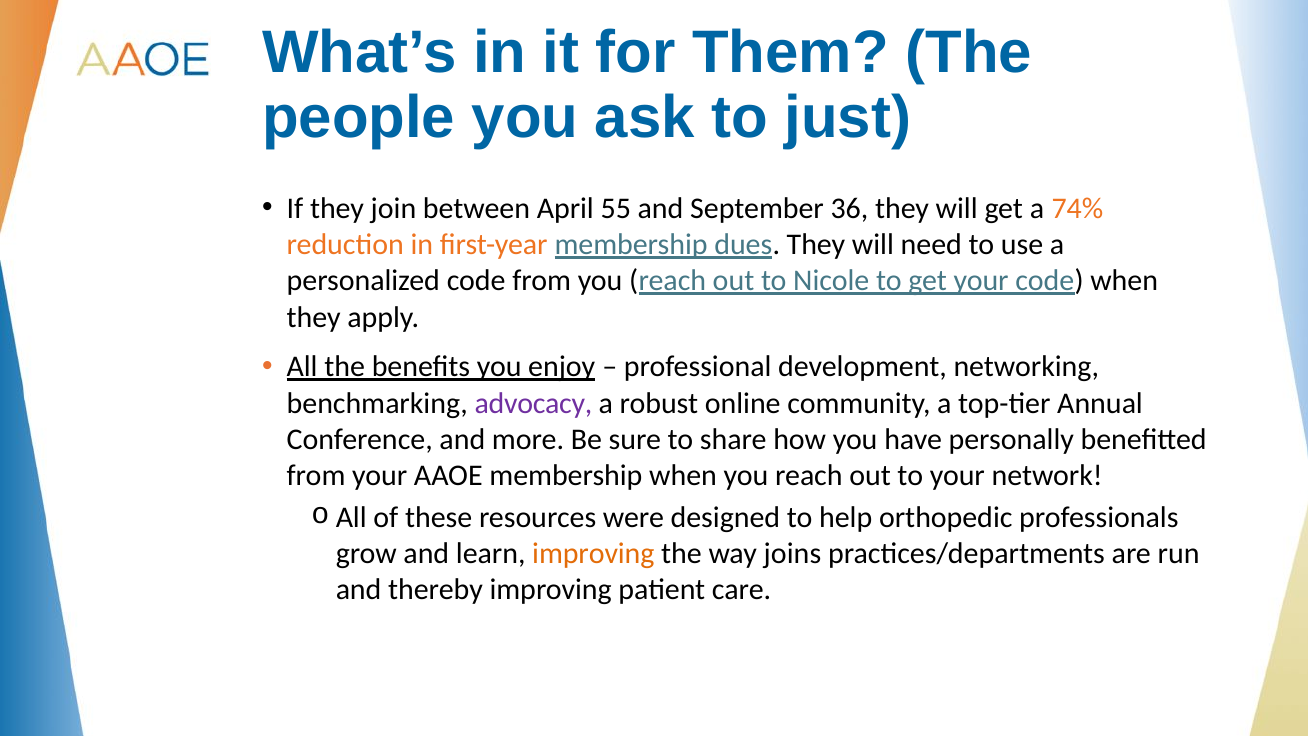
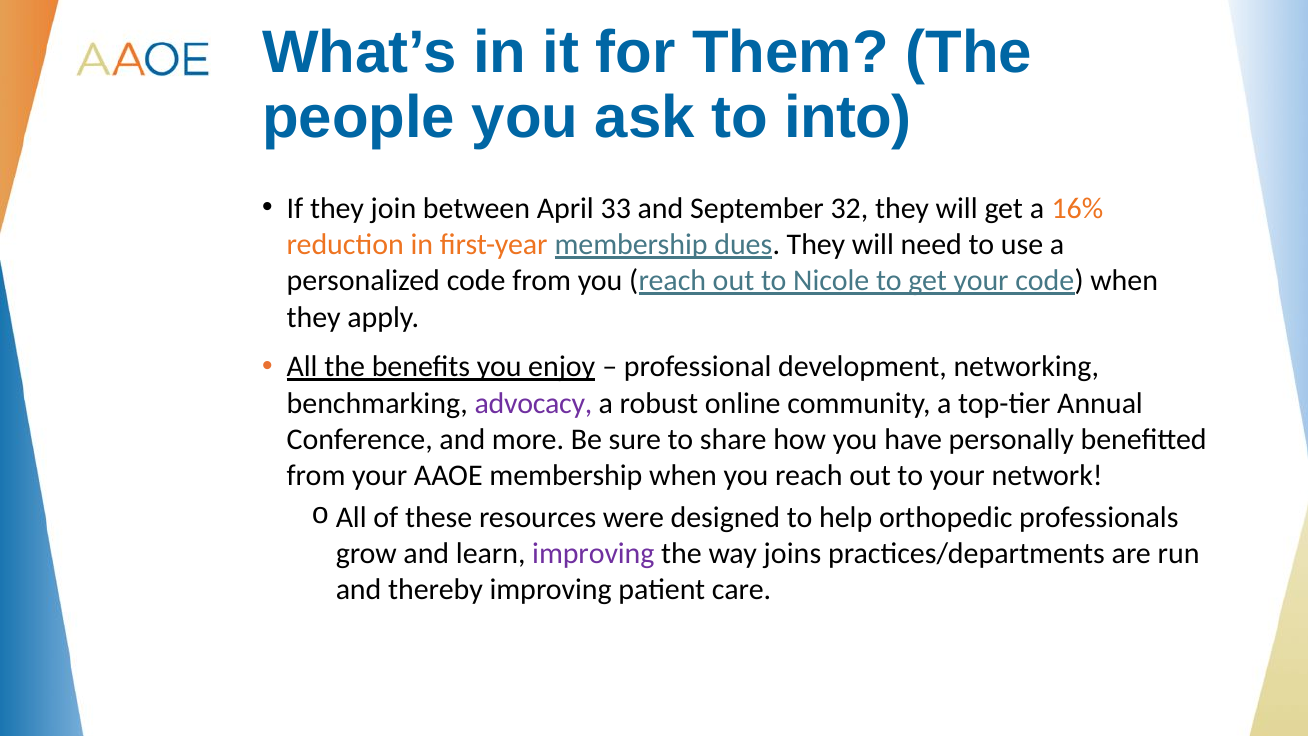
just: just -> into (848, 118)
55: 55 -> 33 (616, 208)
36: 36 -> 32 (849, 208)
74%: 74% -> 16% (1077, 208)
improving colour: orange -> purple (593, 554)
